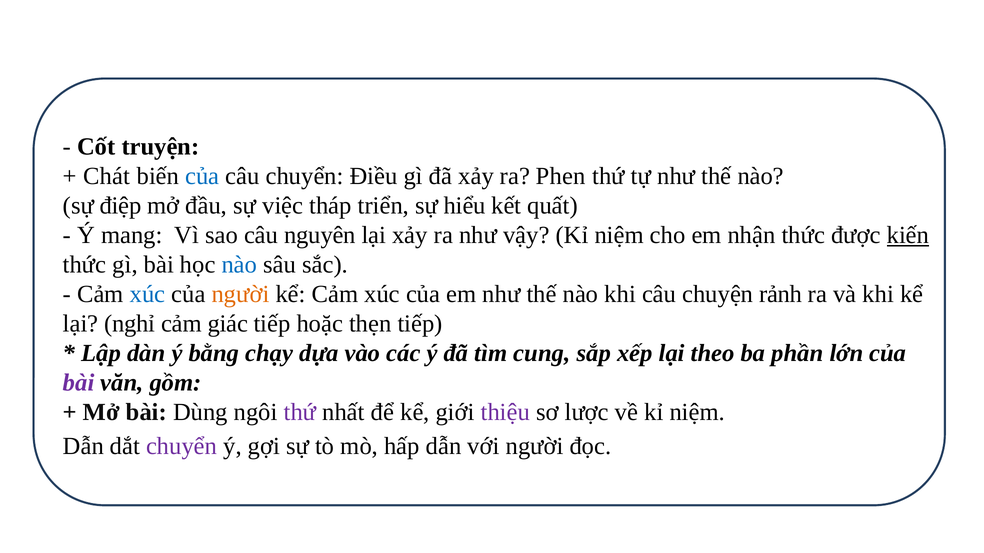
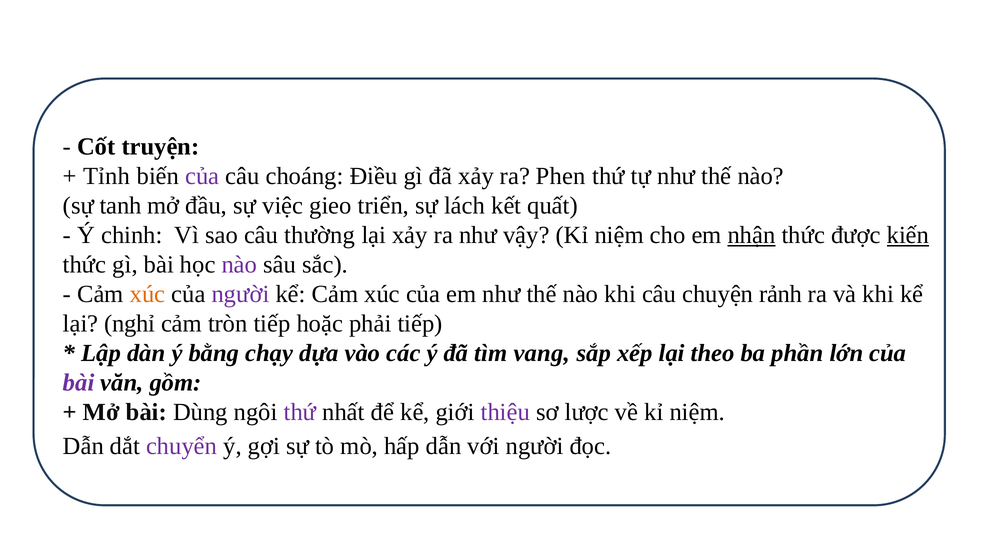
Chát: Chát -> Tỉnh (107, 176)
của colour: blue -> purple (202, 176)
câu chuyển: chuyển -> choáng (305, 176)
điệp: điệp -> tanh (121, 206)
tháp: tháp -> gieo (330, 206)
hiểu: hiểu -> lách (465, 206)
mang: mang -> chinh (132, 236)
nguyên: nguyên -> thường (320, 236)
nhận underline: none -> present (752, 236)
nào colour: blue -> purple (239, 265)
xúc colour: blue -> orange (148, 295)
người colour: orange -> purple (241, 295)
giác: giác -> tròn (228, 324)
thẹn: thẹn -> phải (370, 324)
cung: cung -> vang (542, 354)
